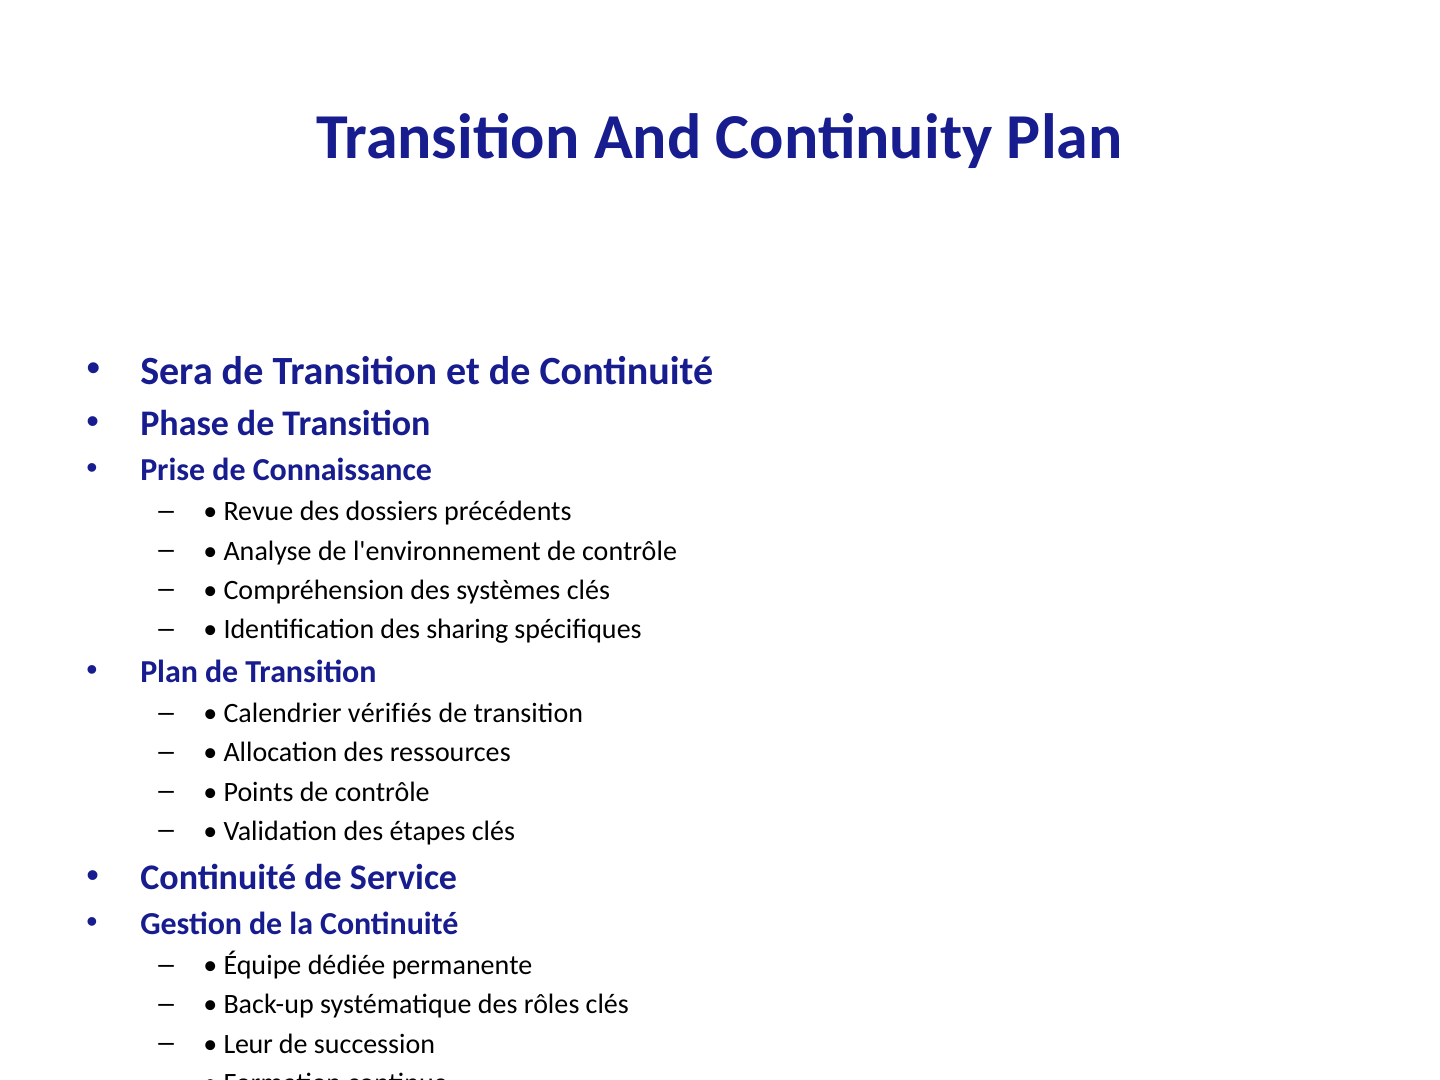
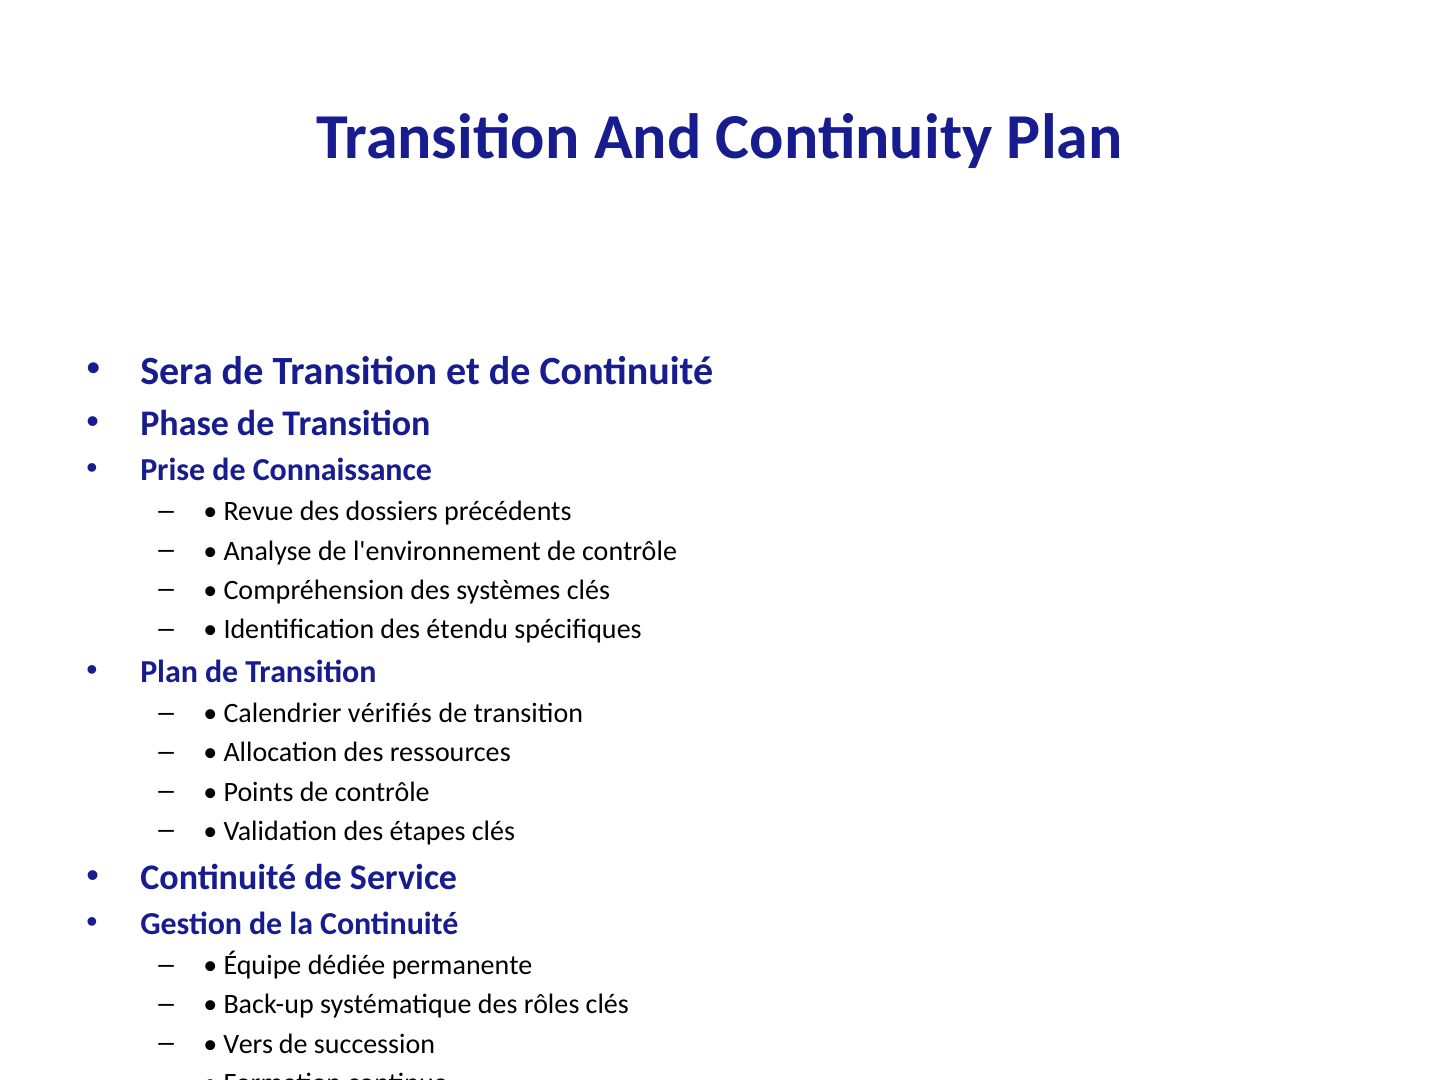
sharing: sharing -> étendu (467, 629)
Leur: Leur -> Vers (248, 1044)
